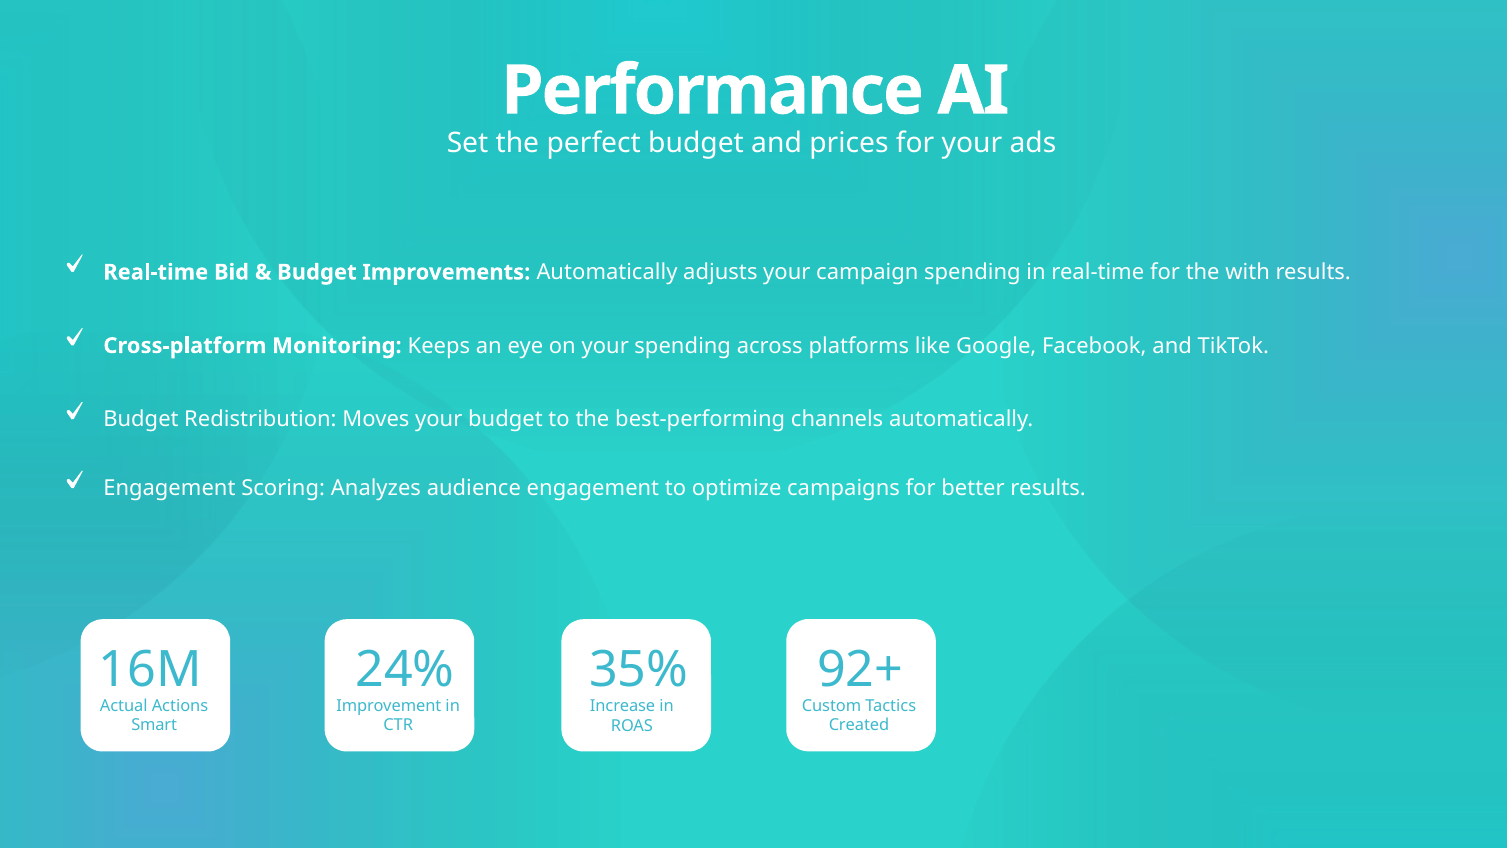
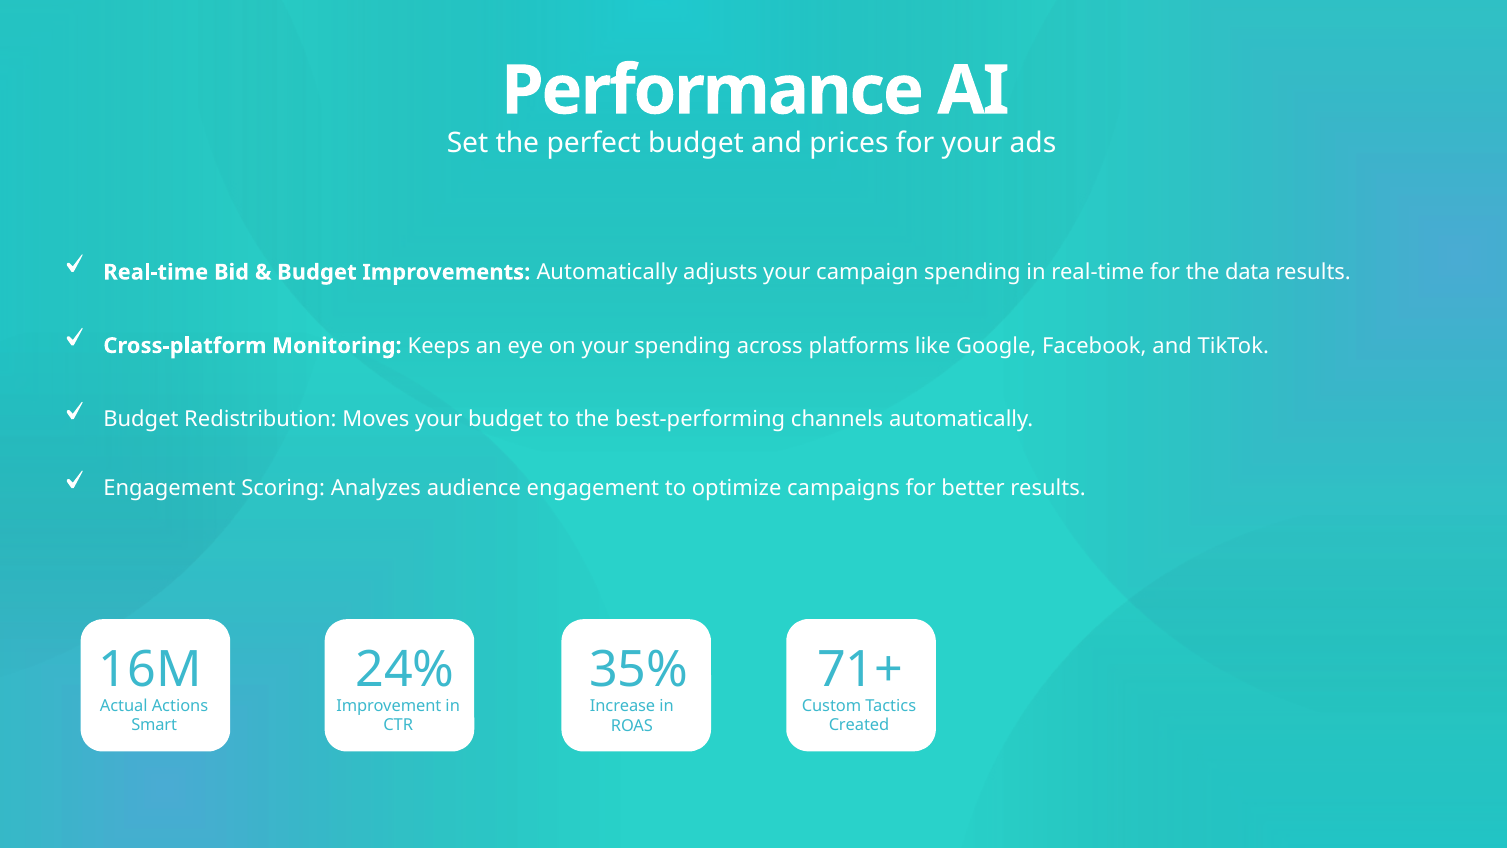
with: with -> data (1248, 272)
92+: 92+ -> 71+ (860, 669)
